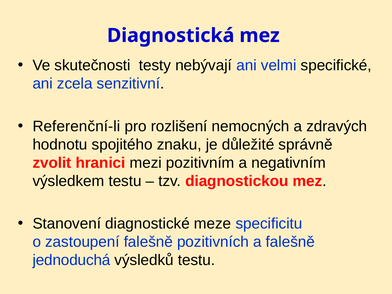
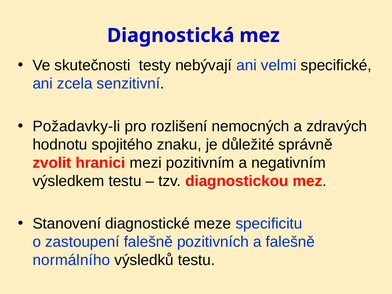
Referenční-li: Referenční-li -> Požadavky-li (76, 126)
jednoduchá: jednoduchá -> normálního (71, 260)
